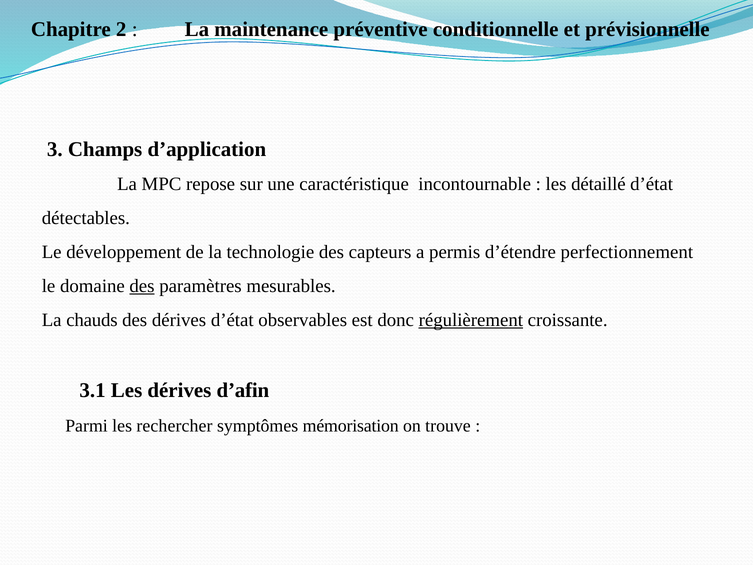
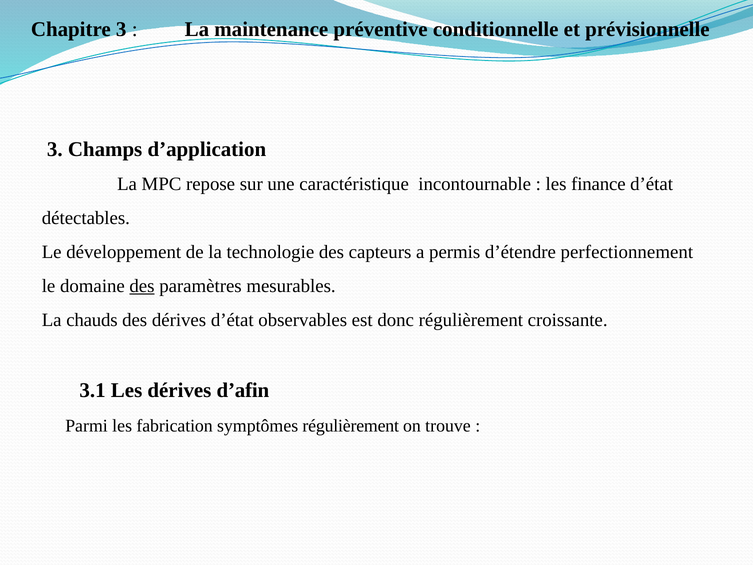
Chapitre 2: 2 -> 3 (121, 29)
détaillé: détaillé -> finance (598, 184)
régulièrement underline: present -> none (471, 320)
rechercher: rechercher -> fabrication (175, 425)
symptômes mémorisation: mémorisation -> régulièrement (351, 425)
